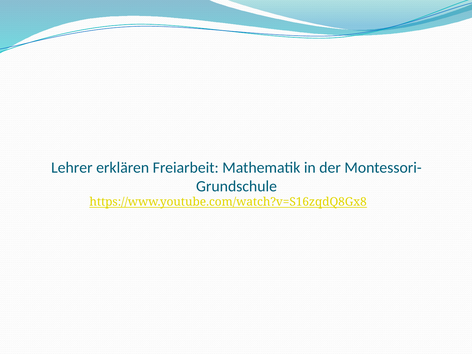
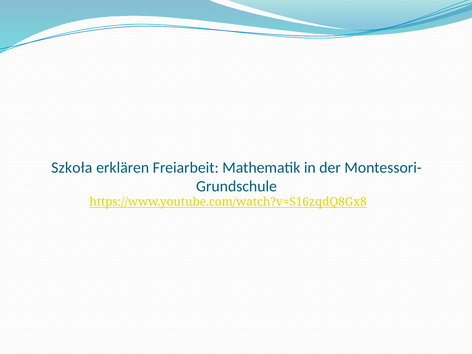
Lehrer: Lehrer -> Szkoła (72, 168)
